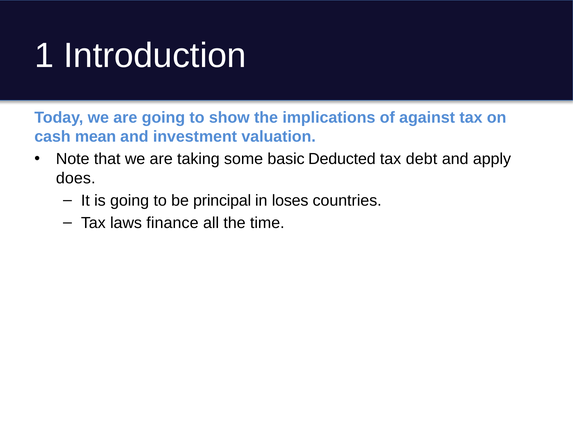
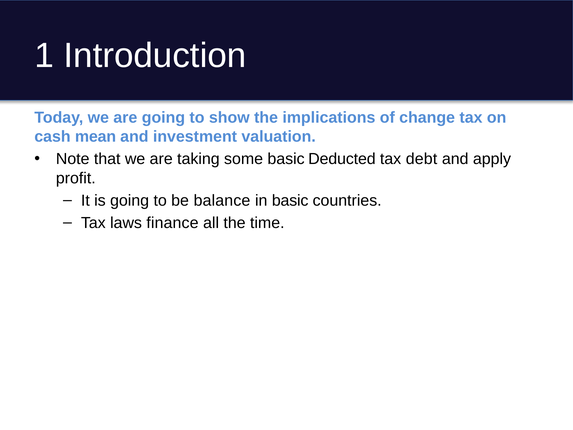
against: against -> change (427, 118)
does: does -> profit (76, 178)
principal: principal -> balance (222, 200)
in loses: loses -> basic (290, 200)
